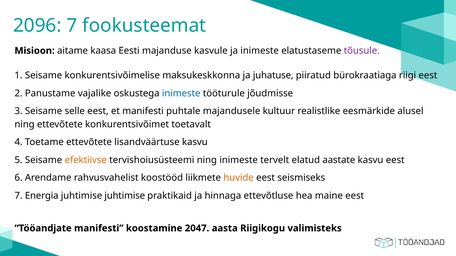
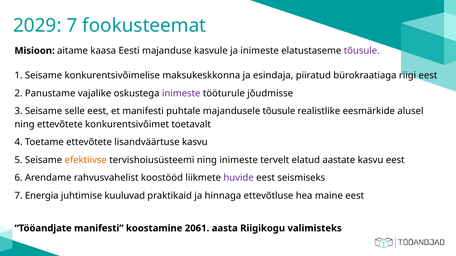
2096: 2096 -> 2029 (37, 26)
juhatuse: juhatuse -> esindaja (273, 76)
inimeste colour: blue -> purple (181, 94)
majandusele kultuur: kultuur -> tõusule (279, 111)
huvide colour: orange -> purple (239, 178)
juhtimise juhtimise: juhtimise -> kuuluvad (125, 196)
2047: 2047 -> 2061 (197, 229)
